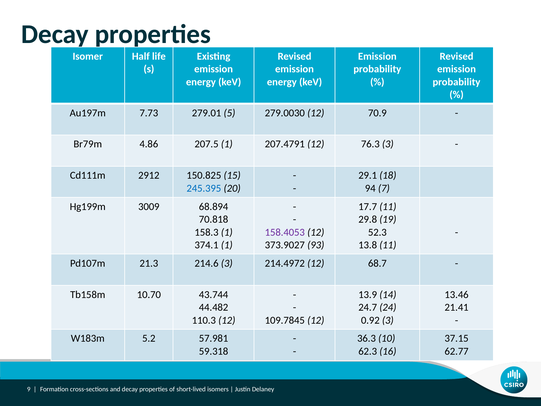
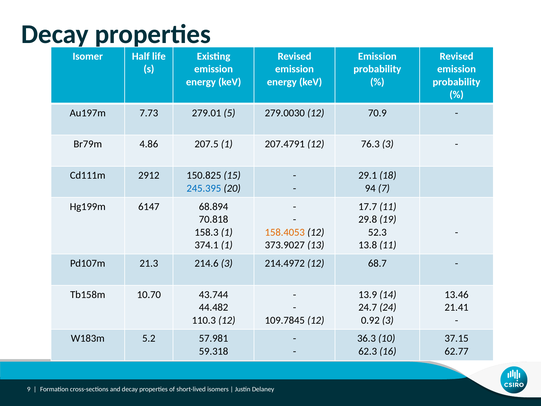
3009: 3009 -> 6147 (149, 207)
158.4053 colour: purple -> orange (285, 232)
93: 93 -> 13 (316, 245)
